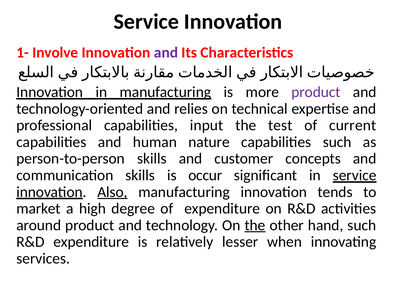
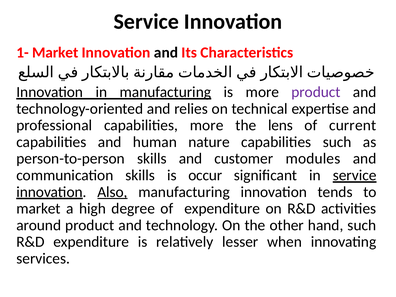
1- Involve: Involve -> Market (55, 53)
and colour: purple -> black (166, 53)
capabilities input: input -> more (207, 125)
test: test -> lens (280, 125)
concepts: concepts -> modules (313, 159)
the underline: present -> none (255, 225)
